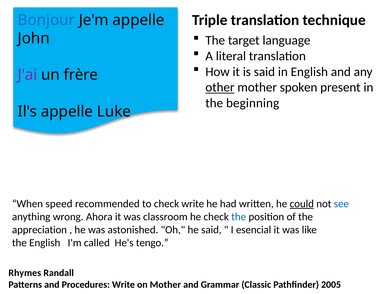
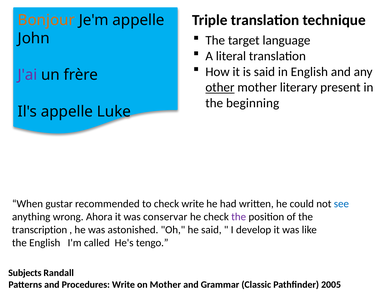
Bonjour colour: blue -> orange (46, 20)
spoken: spoken -> literary (299, 87)
speed: speed -> gustar (59, 203)
could underline: present -> none (302, 203)
classroom: classroom -> conservar (165, 216)
the colour: blue -> purple (239, 216)
appreciation: appreciation -> transcription (40, 229)
esencial: esencial -> develop (254, 229)
Rhymes: Rhymes -> Subjects (25, 272)
